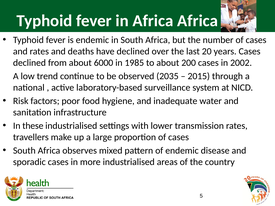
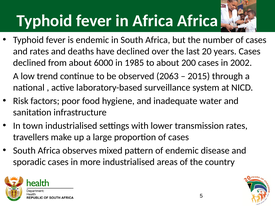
2035: 2035 -> 2063 (167, 76)
these: these -> town (33, 126)
